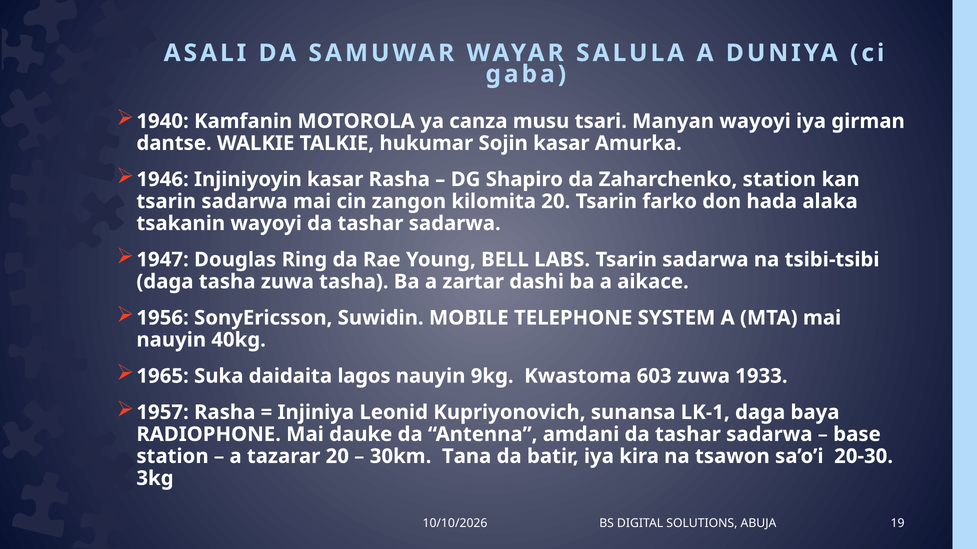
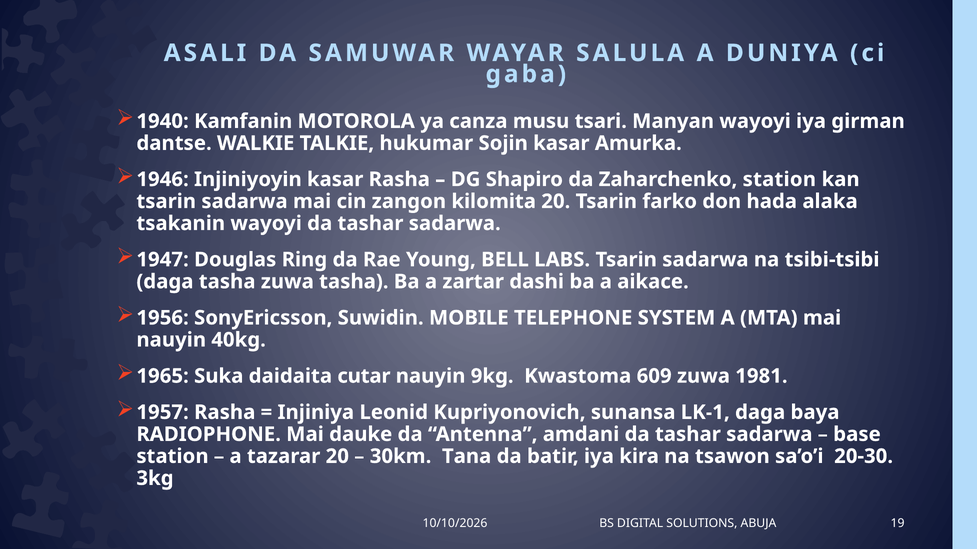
lagos: lagos -> cutar (364, 377)
603: 603 -> 609 (654, 377)
1933: 1933 -> 1981 (761, 377)
